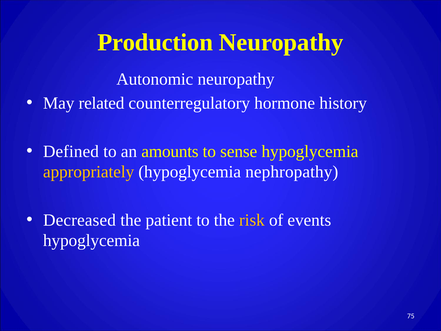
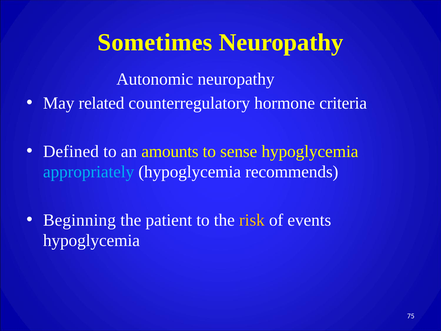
Production: Production -> Sometimes (155, 43)
history: history -> criteria (343, 103)
appropriately colour: yellow -> light blue (89, 172)
nephropathy: nephropathy -> recommends (292, 172)
Decreased: Decreased -> Beginning (79, 220)
